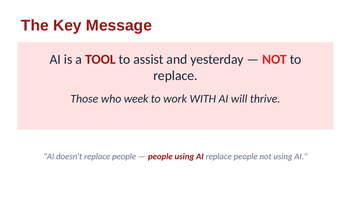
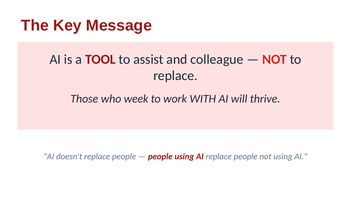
yesterday: yesterday -> colleague (217, 59)
